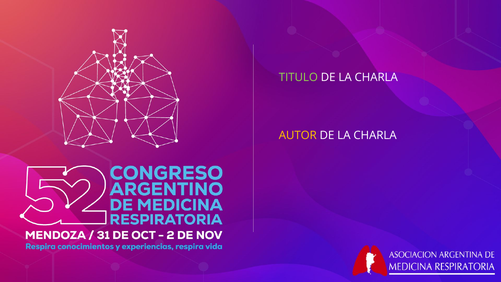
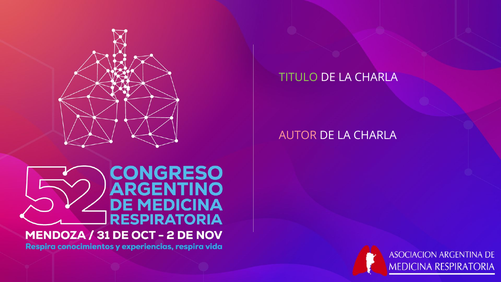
AUTOR colour: yellow -> pink (298, 135)
